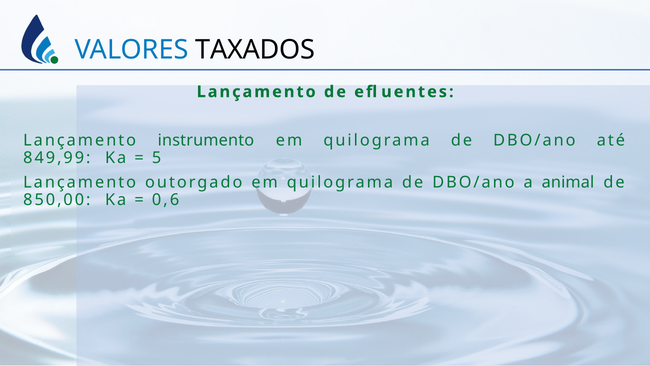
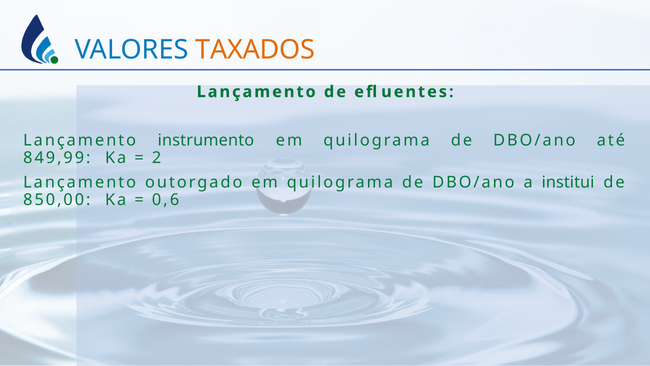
TAXADOS colour: black -> orange (255, 50)
5: 5 -> 2 (157, 158)
animal: animal -> institui (568, 182)
